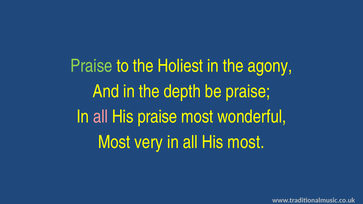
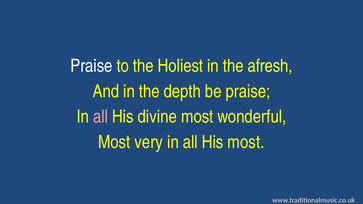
Praise colour: light green -> white (91, 66)
agony: agony -> afresh (270, 66)
His praise: praise -> divine (157, 117)
